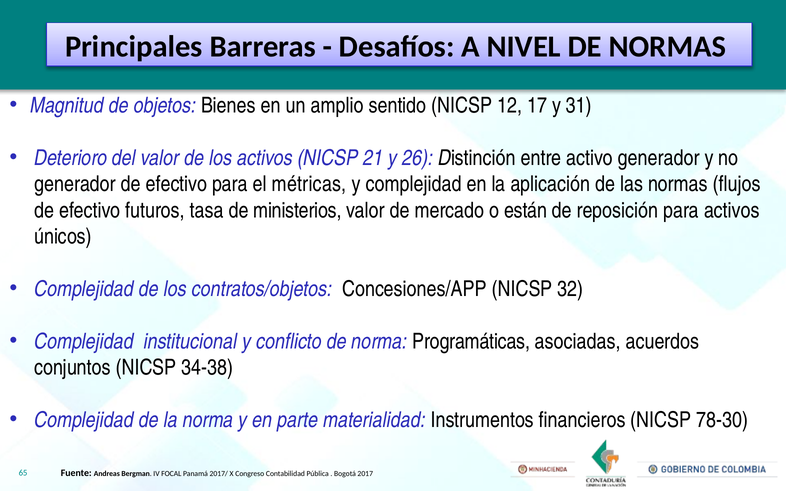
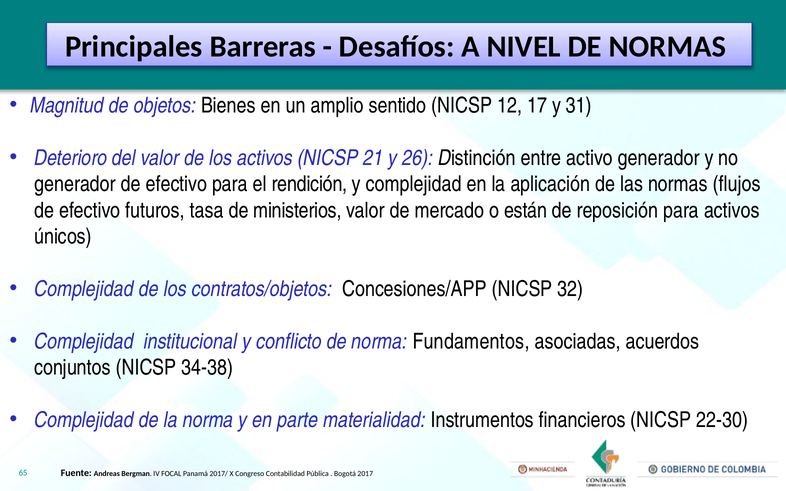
métricas: métricas -> rendición (309, 184)
Programáticas: Programáticas -> Fundamentos (471, 341)
78-30: 78-30 -> 22-30 (722, 420)
